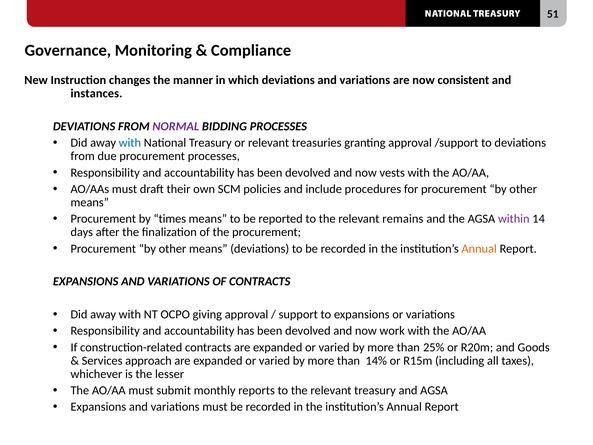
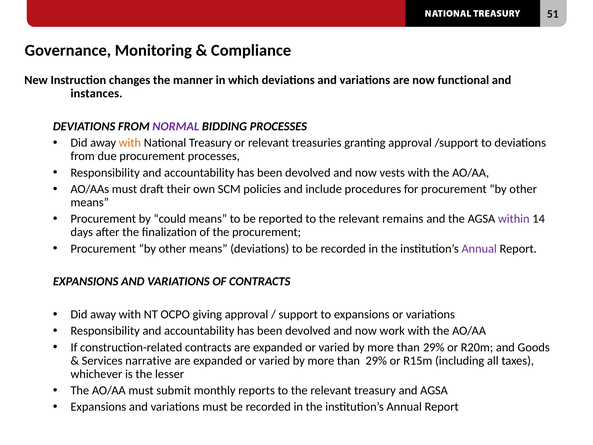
consistent: consistent -> functional (463, 80)
with colour: blue -> orange (130, 143)
times: times -> could (170, 219)
Annual colour: orange -> purple (479, 249)
25%: 25% -> 29% (434, 347)
approach: approach -> narrative (148, 360)
14%: 14% -> 29% (376, 360)
